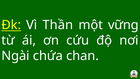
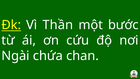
vững: vững -> bước (123, 25)
